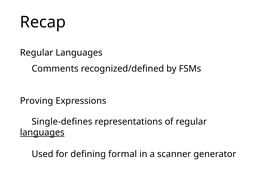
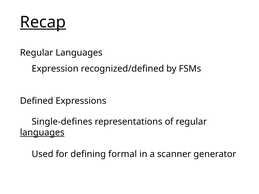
Recap underline: none -> present (43, 22)
Comments: Comments -> Expression (55, 69)
Proving: Proving -> Defined (37, 101)
